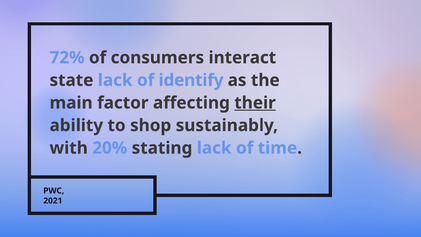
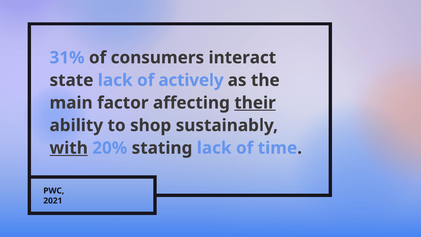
72%: 72% -> 31% (67, 58)
identify: identify -> actively (191, 80)
with underline: none -> present (69, 148)
